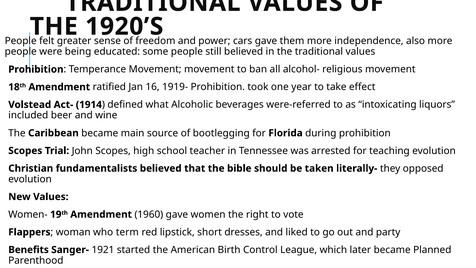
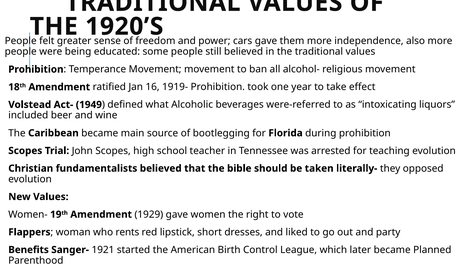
1914: 1914 -> 1949 (89, 105)
1960: 1960 -> 1929 (149, 214)
term: term -> rents (127, 232)
